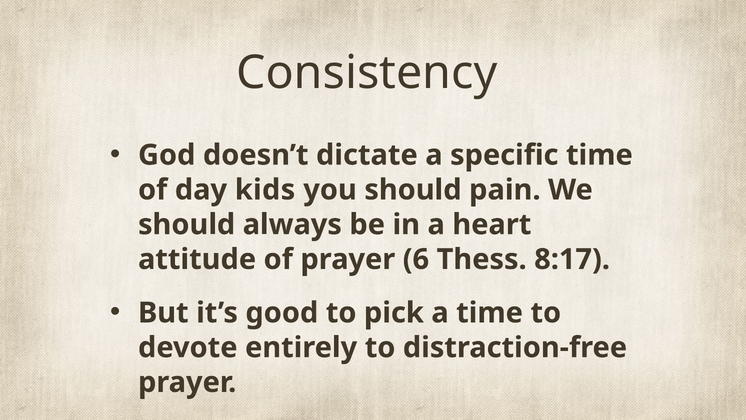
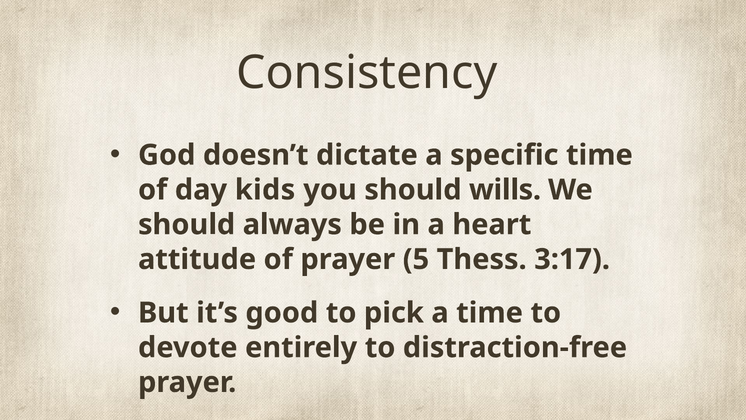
pain: pain -> wills (505, 190)
6: 6 -> 5 (416, 259)
8:17: 8:17 -> 3:17 (572, 259)
